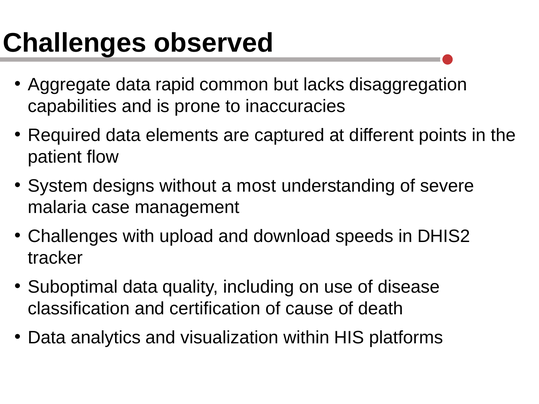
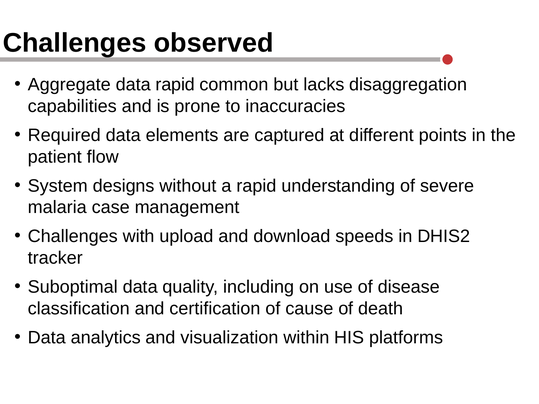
a most: most -> rapid (256, 186)
